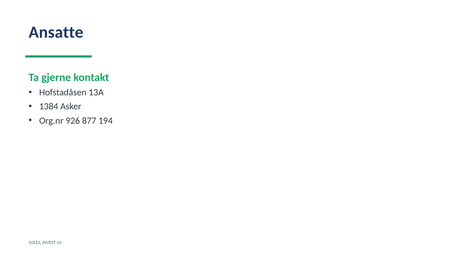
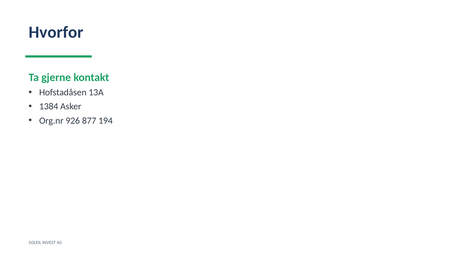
Ansatte: Ansatte -> Hvorfor (56, 32)
